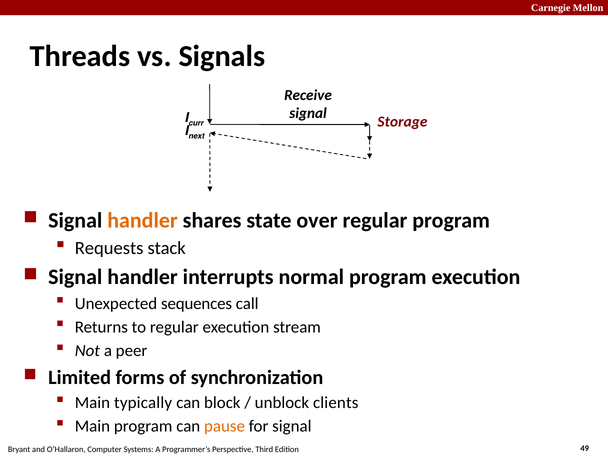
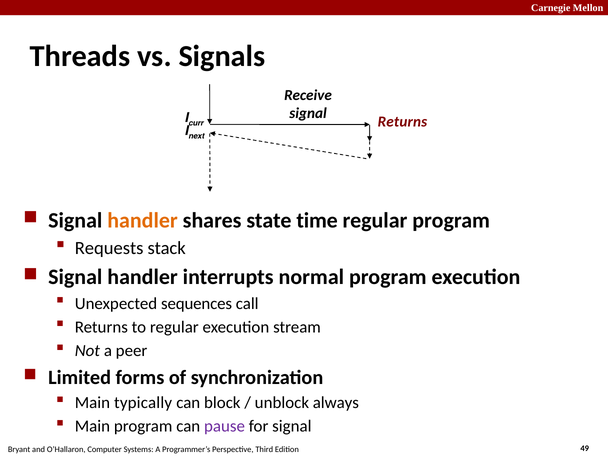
Storage: Storage -> Returns (402, 122)
over: over -> time (317, 220)
clients: clients -> always (336, 403)
pause colour: orange -> purple (224, 426)
